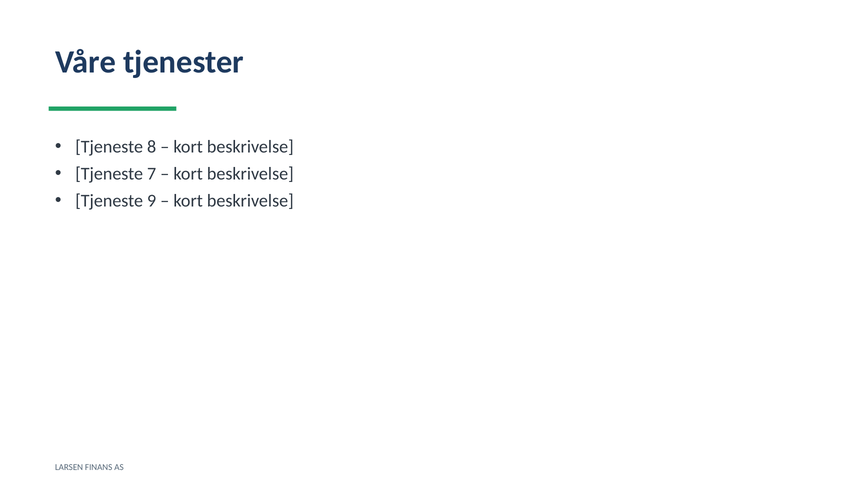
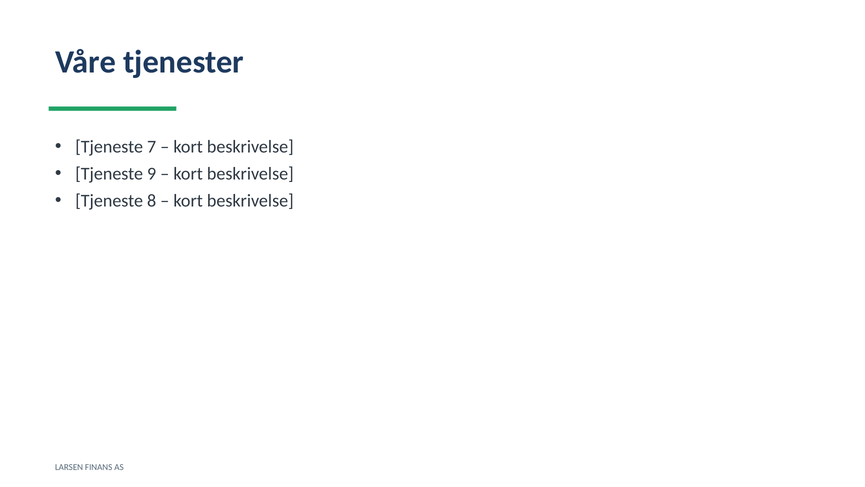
8: 8 -> 7 (152, 147)
7: 7 -> 9 (152, 174)
9: 9 -> 8 (152, 201)
